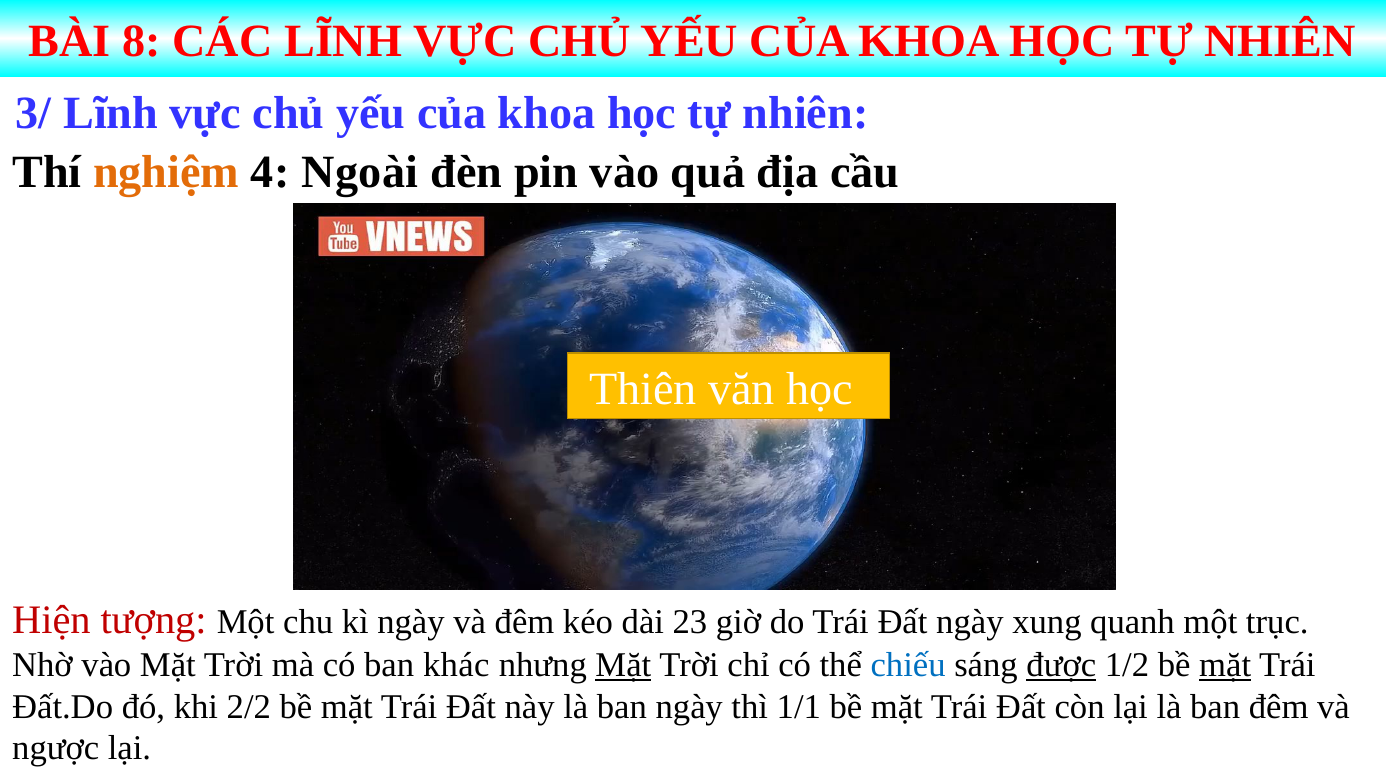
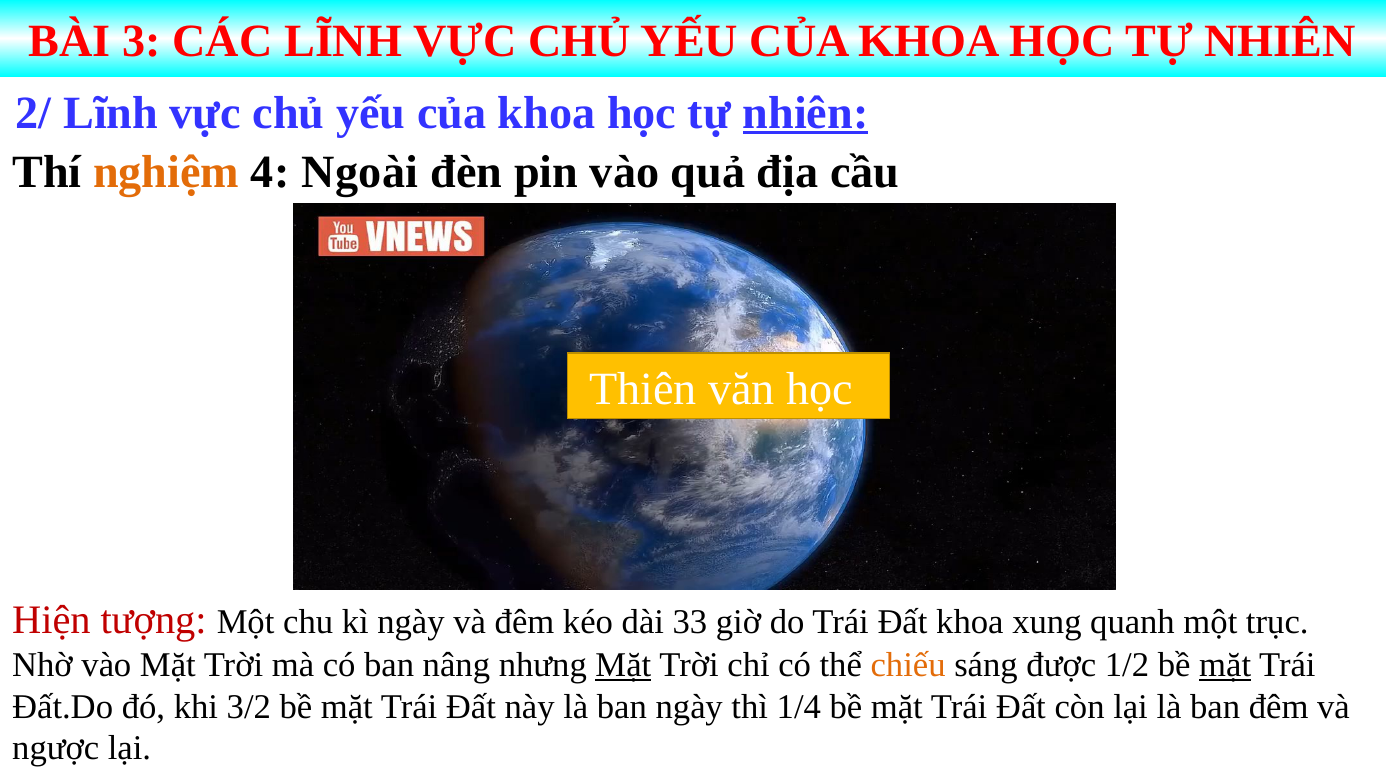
8: 8 -> 3 (142, 42)
3/: 3/ -> 2/ (34, 113)
nhiên underline: none -> present (806, 113)
23: 23 -> 33 (690, 622)
Đất ngày: ngày -> khoa (970, 622)
khác: khác -> nâng (456, 665)
chiếu colour: blue -> orange (908, 665)
được underline: present -> none (1061, 665)
2/2: 2/2 -> 3/2 (249, 706)
1/1: 1/1 -> 1/4 (799, 706)
